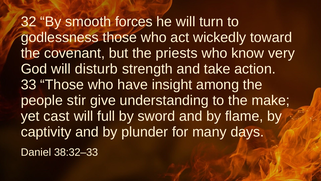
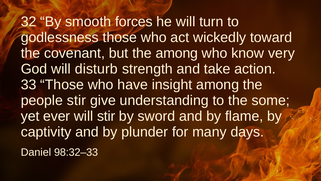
the priests: priests -> among (177, 53)
make: make -> some (271, 100)
cast: cast -> ever (57, 116)
will full: full -> stir (106, 116)
38:32–33: 38:32–33 -> 98:32–33 (76, 152)
